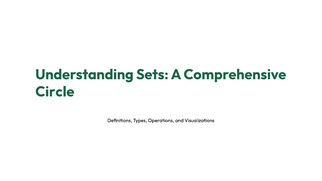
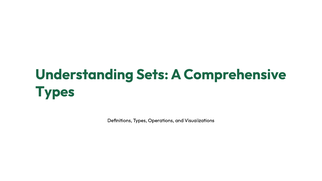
Circle: Circle -> Types (55, 92)
